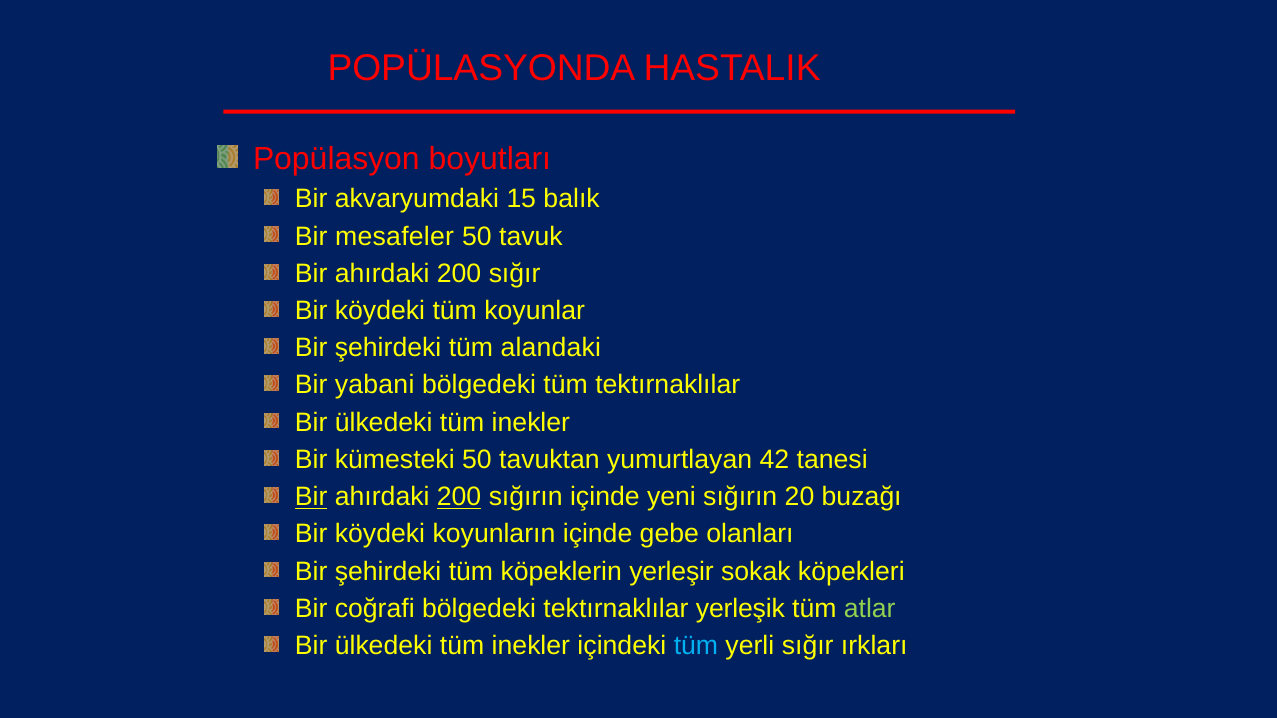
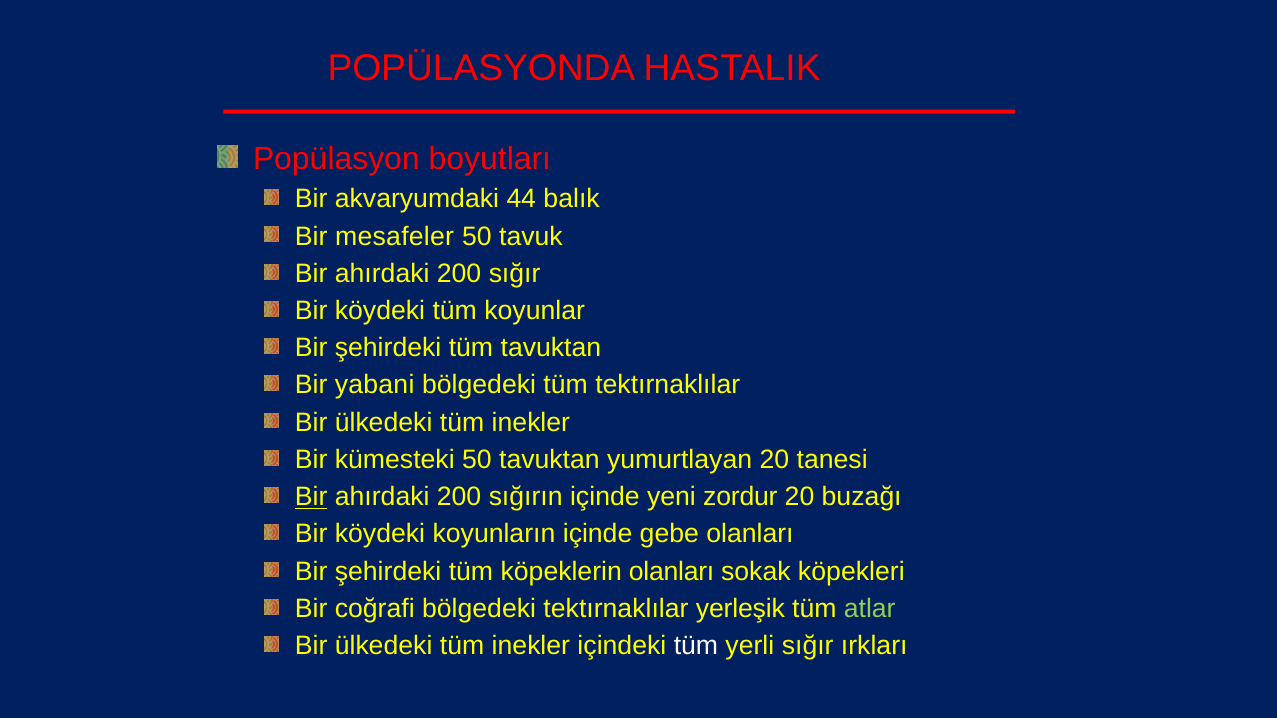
15: 15 -> 44 (521, 199)
tüm alandaki: alandaki -> tavuktan (551, 348)
yumurtlayan 42: 42 -> 20 (774, 460)
200 underline: present -> none (459, 497)
yeni sığırın: sığırın -> zordur (740, 497)
köpeklerin yerleşir: yerleşir -> olanları (672, 572)
tüm colour: light blue -> white (696, 646)
